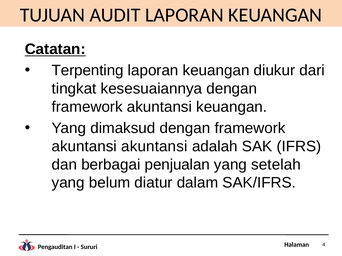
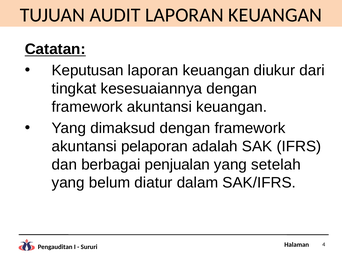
Terpenting: Terpenting -> Keputusan (88, 71)
akuntansi akuntansi: akuntansi -> pelaporan (154, 147)
